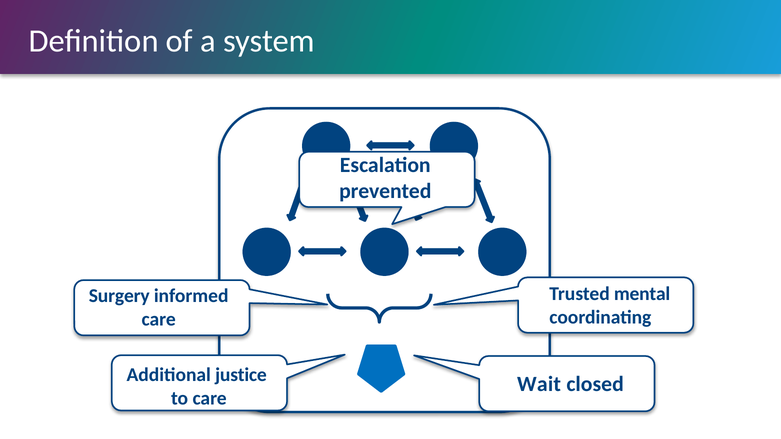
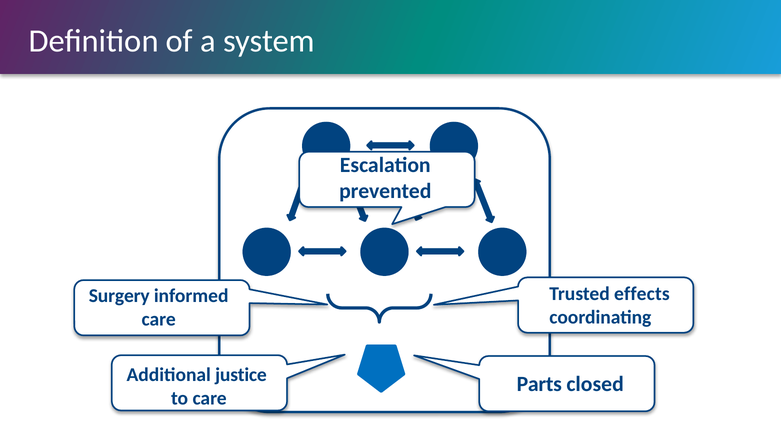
mental: mental -> effects (642, 294)
Wait: Wait -> Parts (539, 384)
